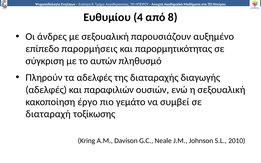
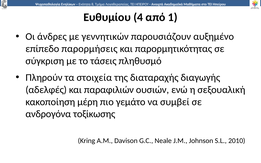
από 8: 8 -> 1 (173, 17)
με σεξουαλική: σεξουαλική -> γεννητικών (105, 37)
αυτών: αυτών -> τάσεις (103, 61)
τα αδελφές: αδελφές -> στοιχεία (94, 78)
έργο: έργο -> μέρη (88, 102)
διαταραχή: διαταραχή -> ανδρογόνα (48, 114)
